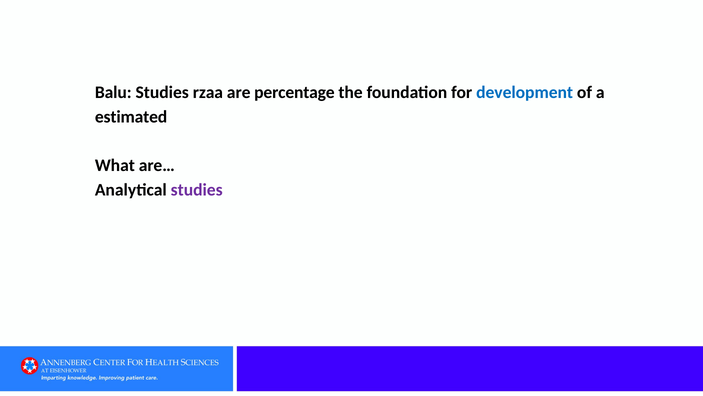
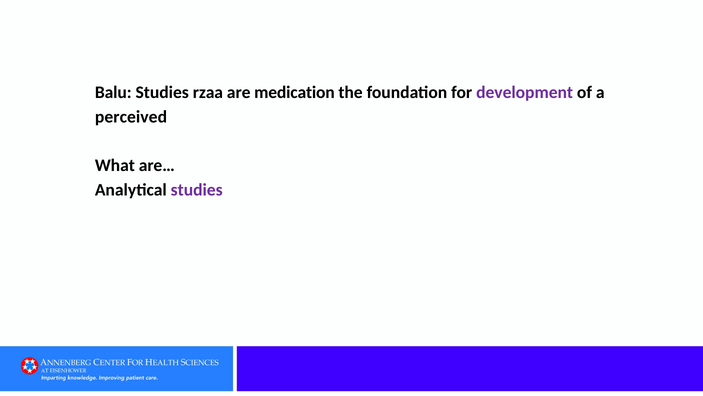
percentage: percentage -> medication (294, 93)
development colour: blue -> purple (525, 93)
estimated: estimated -> perceived (131, 117)
